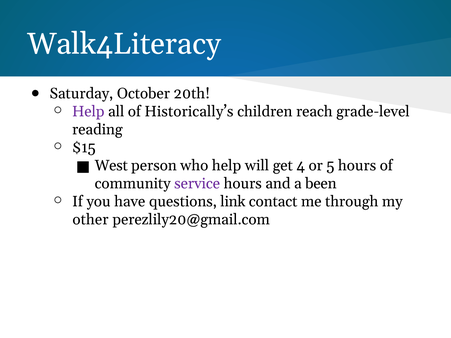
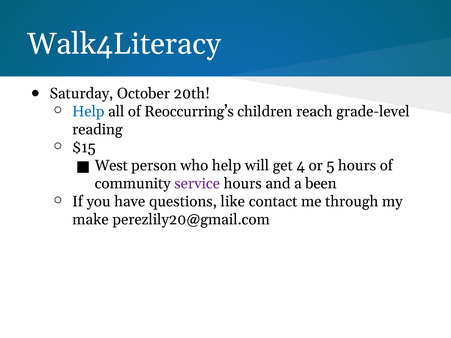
Help colour: purple -> blue (88, 112)
Historically’s: Historically’s -> Reoccurring’s (189, 112)
link: link -> like (233, 202)
other: other -> make (90, 220)
